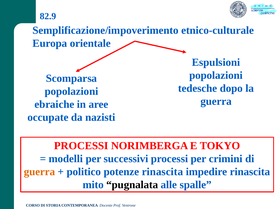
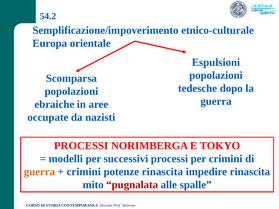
82.9: 82.9 -> 54.2 (48, 16)
politico: politico -> crimini (84, 172)
pugnalata colour: black -> red (132, 185)
